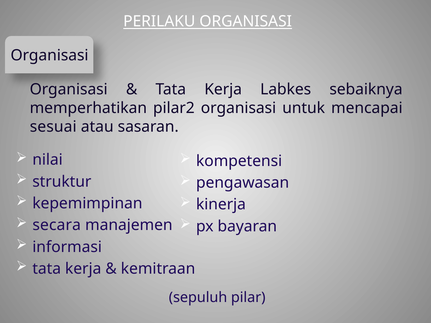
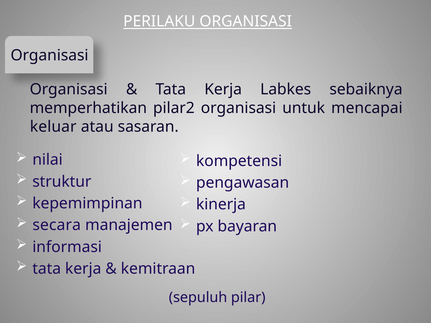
sesuai: sesuai -> keluar (53, 127)
